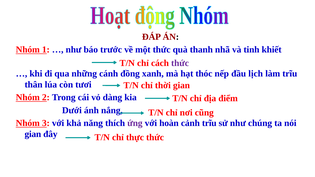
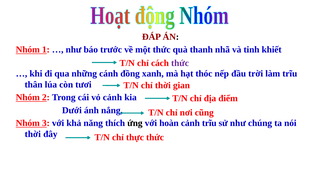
lịch: lịch -> trời (256, 74)
vỏ dàng: dàng -> cảnh (112, 98)
ứng colour: purple -> black (135, 123)
gian: gian -> thời (33, 134)
